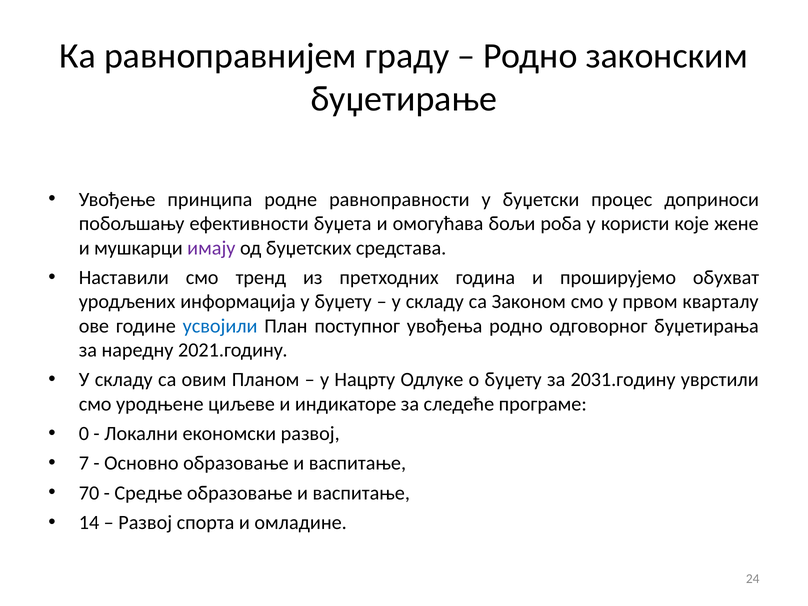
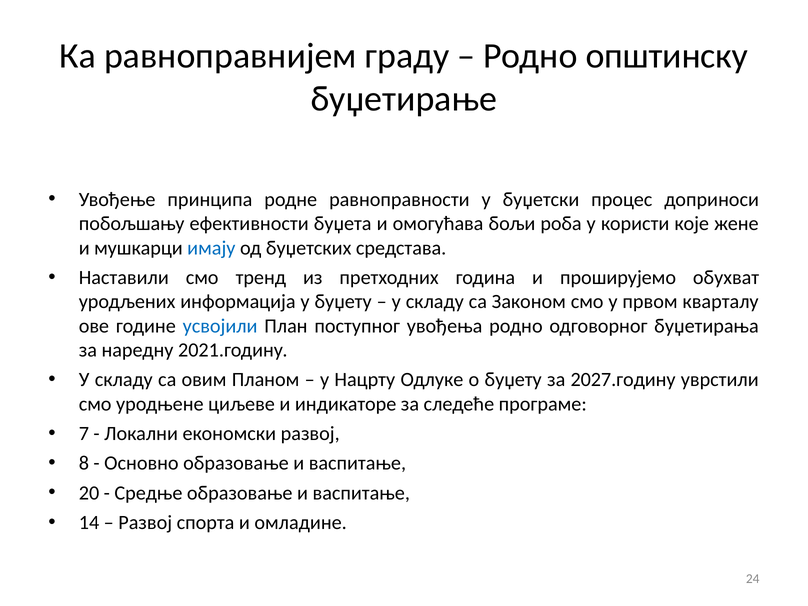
законским: законским -> општинску (667, 56)
имају colour: purple -> blue (211, 248)
2031.годину: 2031.годину -> 2027.годину (623, 380)
0: 0 -> 7 (84, 434)
7: 7 -> 8 (84, 463)
70: 70 -> 20 (89, 493)
